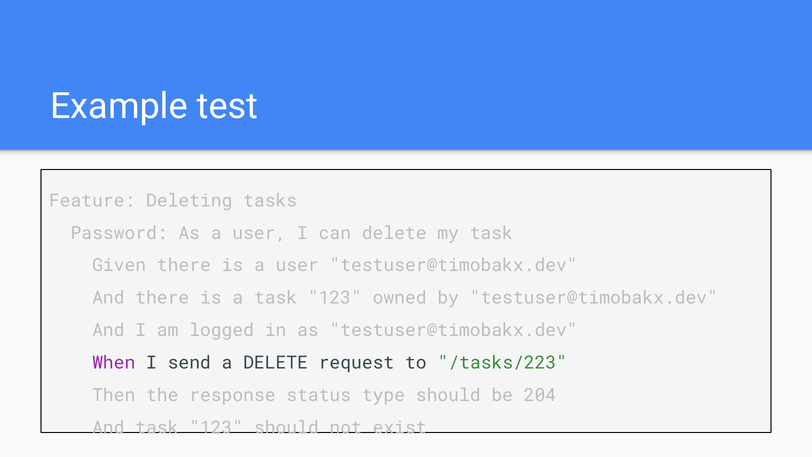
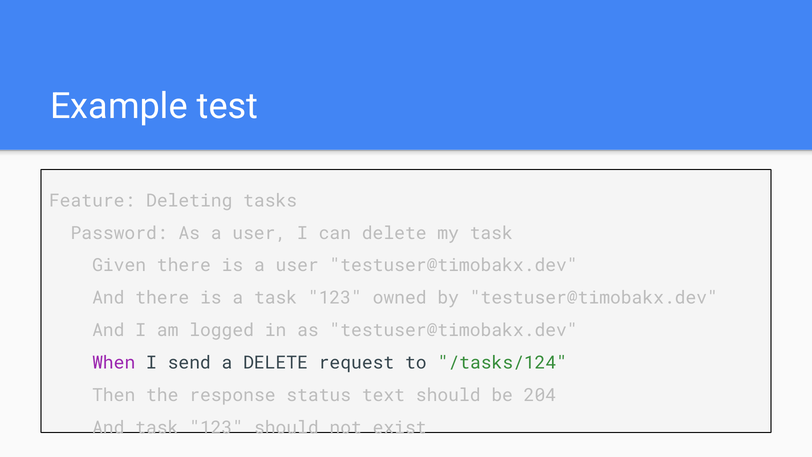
/tasks/223: /tasks/223 -> /tasks/124 (502, 363)
type: type -> text (383, 395)
